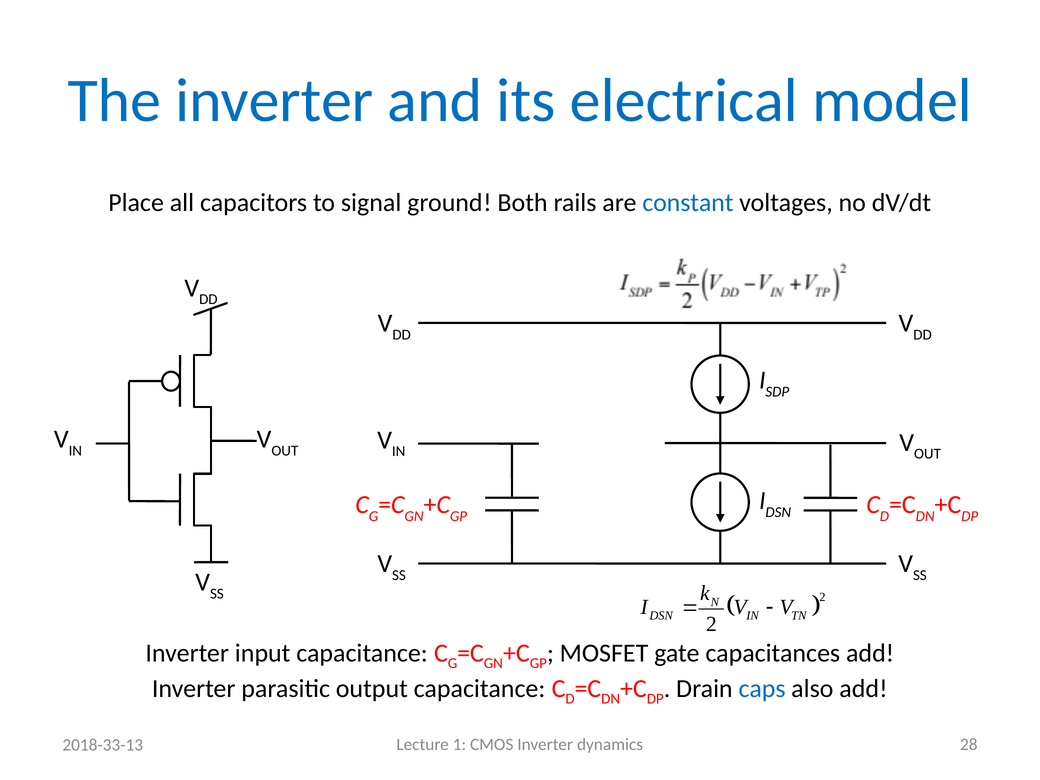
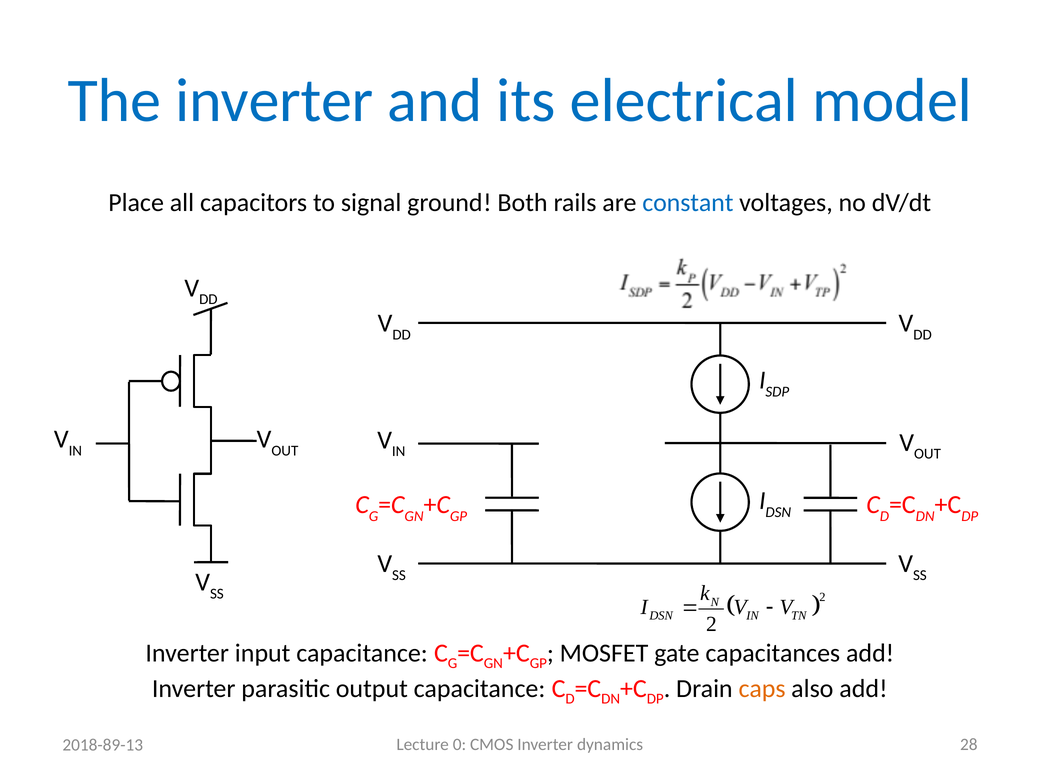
caps colour: blue -> orange (762, 689)
1: 1 -> 0 (459, 745)
2018-33-13: 2018-33-13 -> 2018-89-13 (103, 745)
